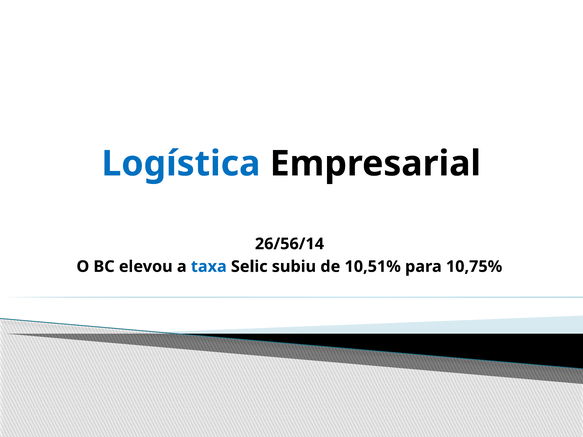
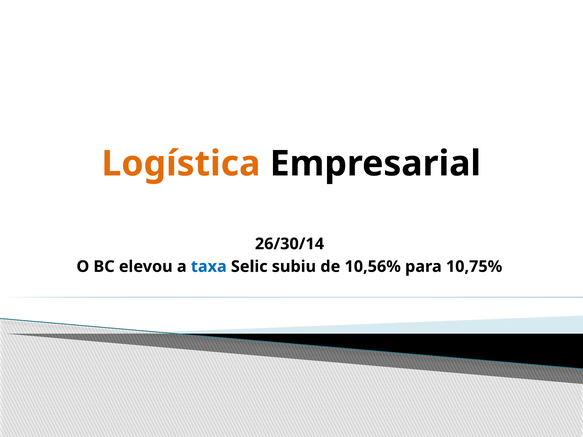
Logística colour: blue -> orange (181, 164)
26/56/14: 26/56/14 -> 26/30/14 (289, 244)
10,51%: 10,51% -> 10,56% (373, 267)
